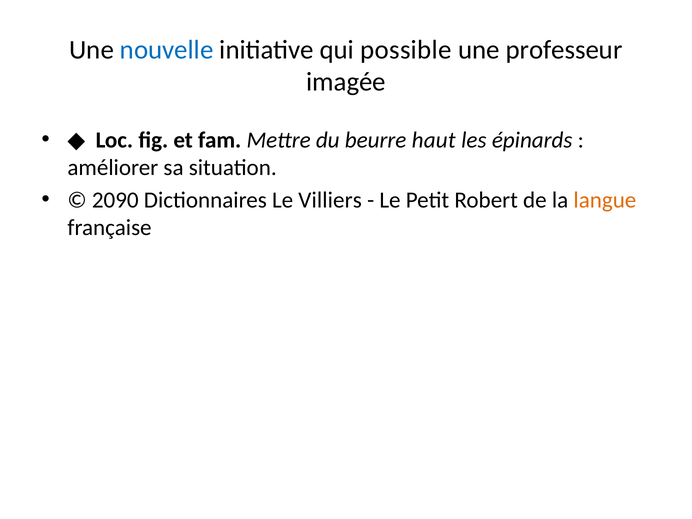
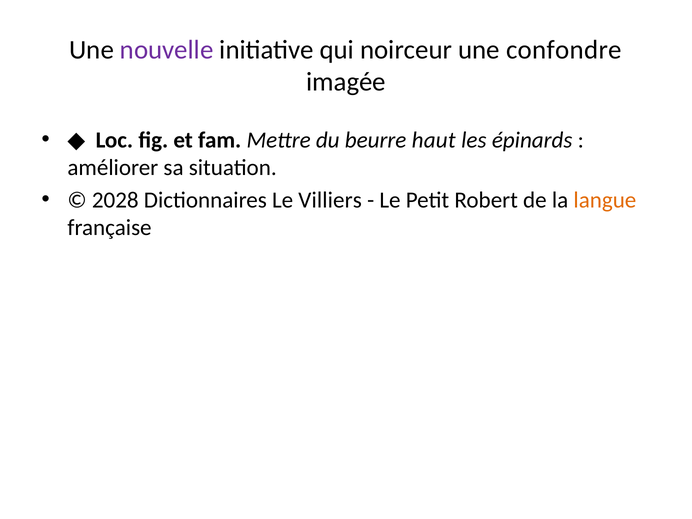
nouvelle colour: blue -> purple (167, 50)
possible: possible -> noirceur (406, 50)
professeur: professeur -> confondre (564, 50)
2090: 2090 -> 2028 (115, 200)
